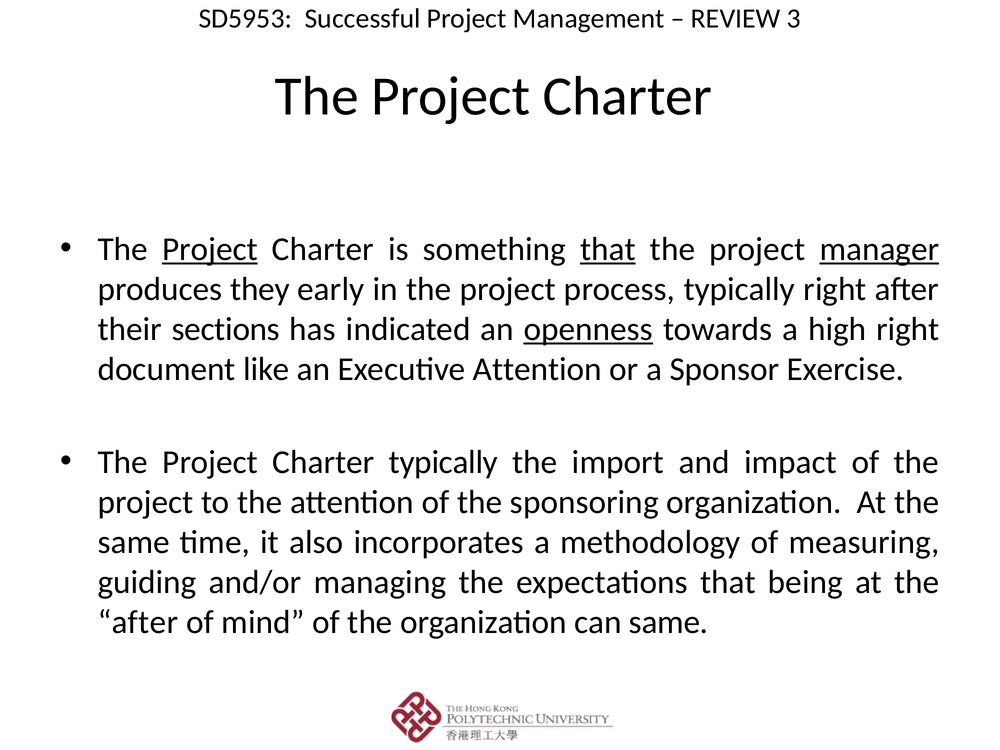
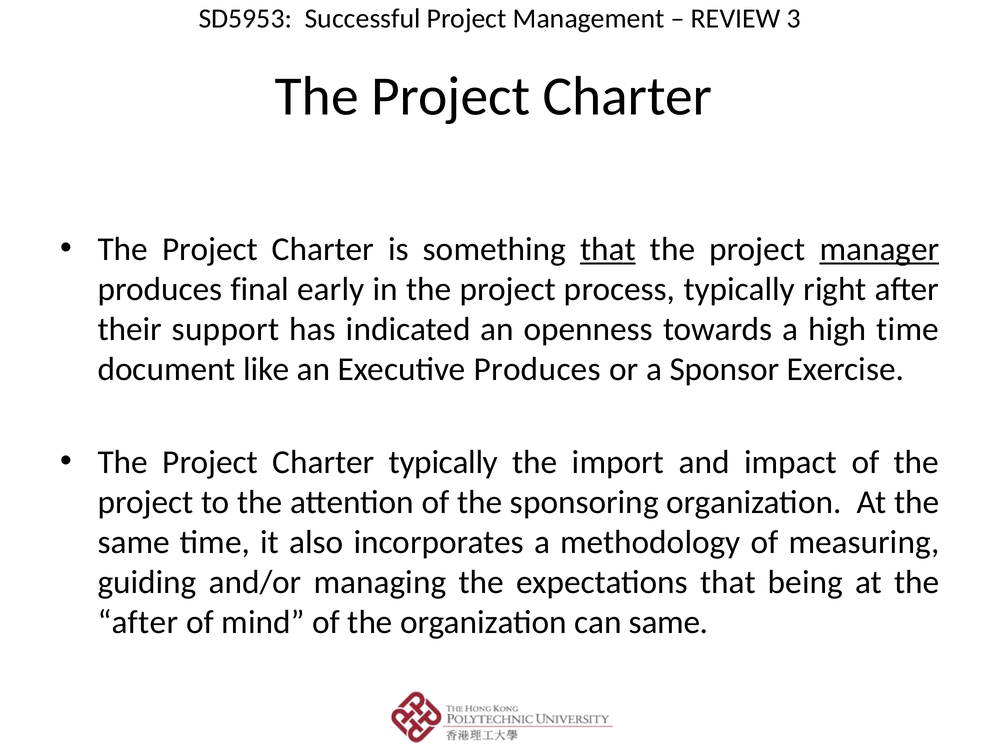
Project underline: present -> none (210, 249)
they: they -> final (260, 289)
sections: sections -> support (226, 329)
openness underline: present -> none (588, 329)
high right: right -> time (908, 329)
Executive Attention: Attention -> Produces (537, 369)
